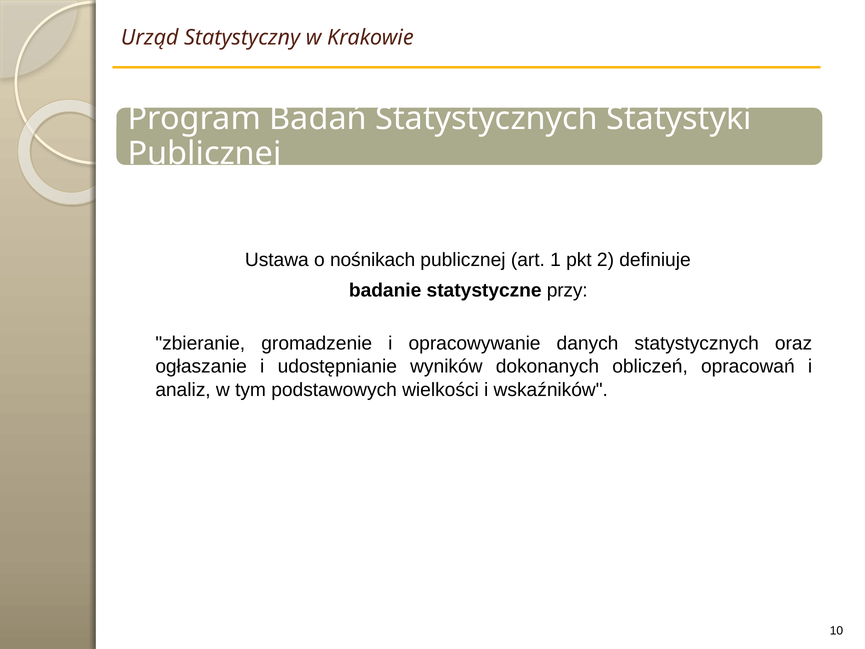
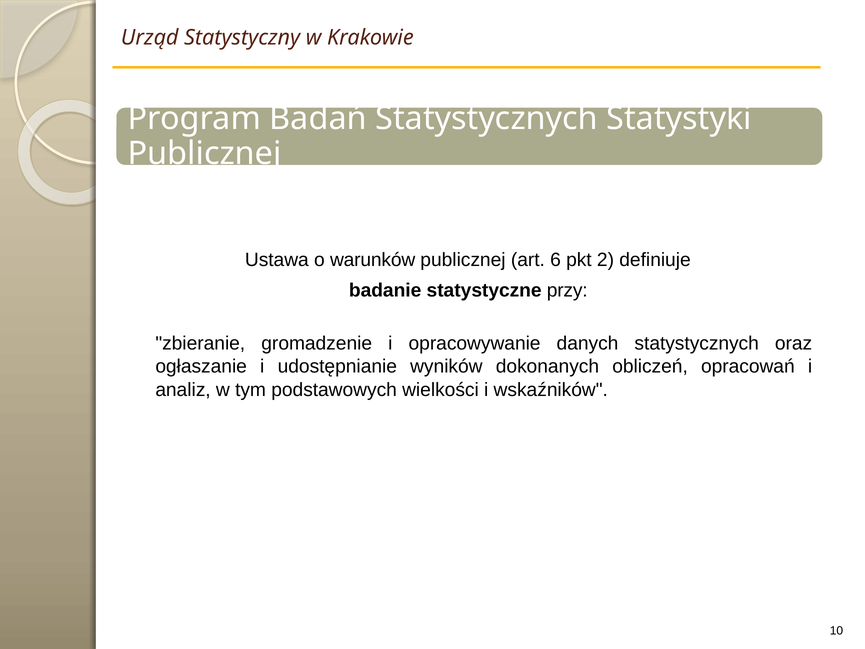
nośnikach: nośnikach -> warunków (373, 260)
1: 1 -> 6 (556, 260)
